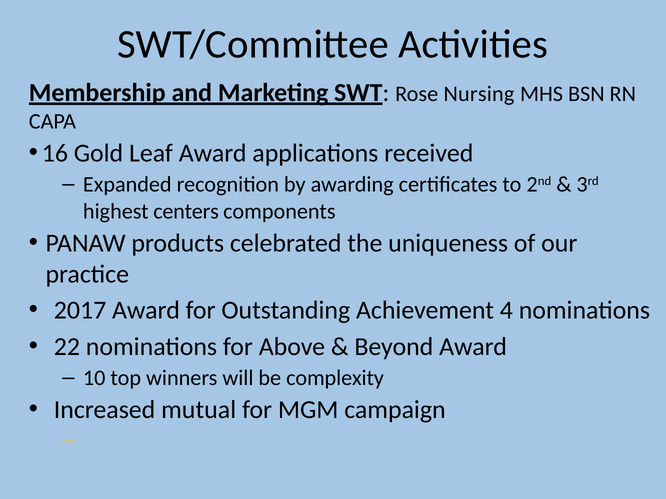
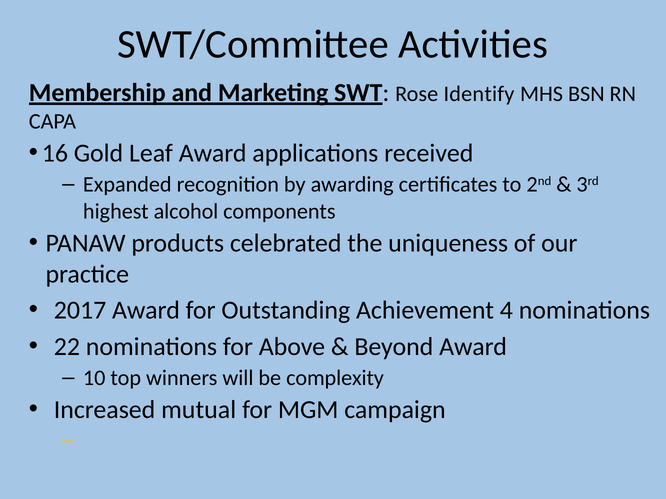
Nursing: Nursing -> Identify (479, 94)
centers: centers -> alcohol (186, 211)
